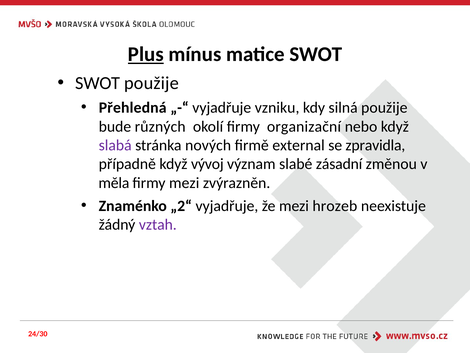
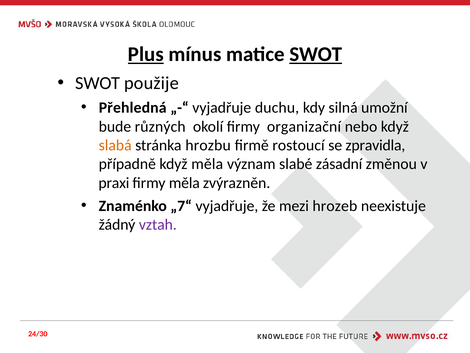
SWOT underline: none -> present (316, 54)
vzniku: vzniku -> duchu (277, 108)
silná použije: použije -> umožní (384, 108)
slabá colour: purple -> orange (115, 145)
nových: nových -> hrozbu (208, 145)
external: external -> rostoucí (298, 145)
když vývoj: vývoj -> měla (207, 164)
měla: měla -> praxi (114, 183)
firmy mezi: mezi -> měla (184, 183)
„2“: „2“ -> „7“ (181, 206)
